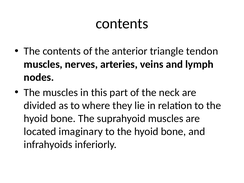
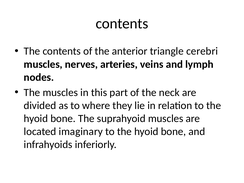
tendon: tendon -> cerebri (202, 51)
